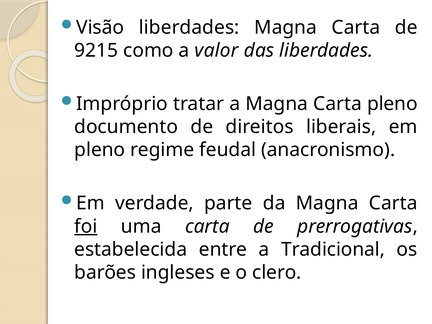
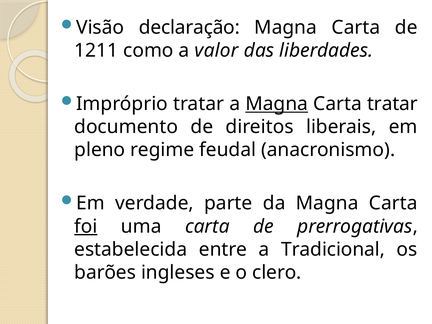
Visão liberdades: liberdades -> declaração (189, 27)
9215: 9215 -> 1211 (96, 51)
Magna underline: none -> present (277, 104)
Carta pleno: pleno -> tratar (392, 104)
